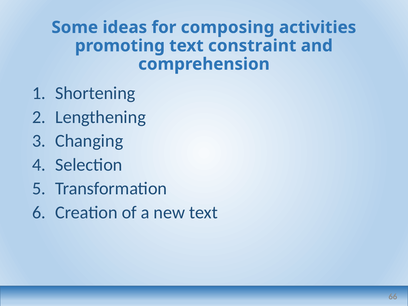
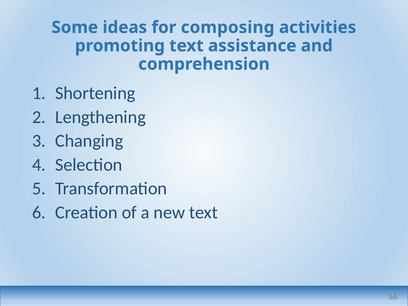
constraint: constraint -> assistance (252, 46)
